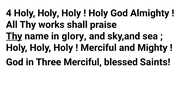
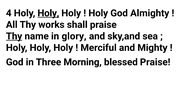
Holy underline: none -> present (48, 13)
Three Merciful: Merciful -> Morning (83, 62)
blessed Saints: Saints -> Praise (155, 62)
